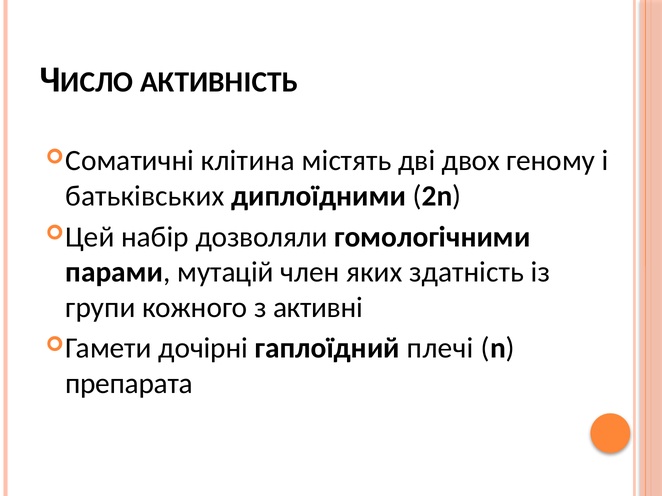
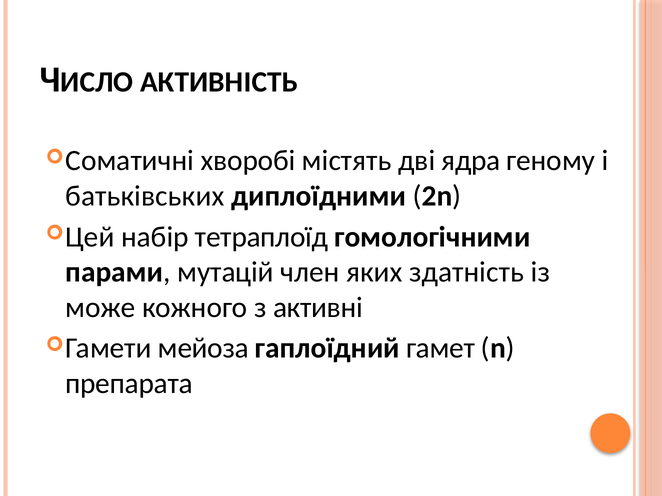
клітина: клітина -> хворобі (248, 161)
двох: двох -> ядра (471, 161)
дозволяли: дозволяли -> тетраплоїд (262, 237)
групи: групи -> може (100, 308)
дочірні: дочірні -> мейоза (203, 349)
плечі: плечі -> гамет (441, 349)
